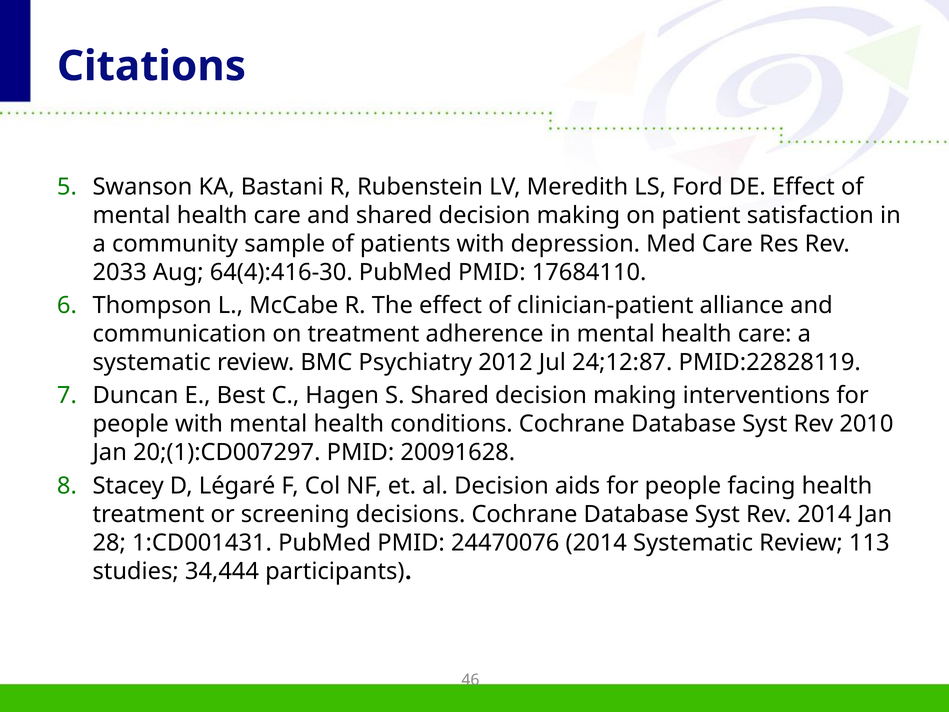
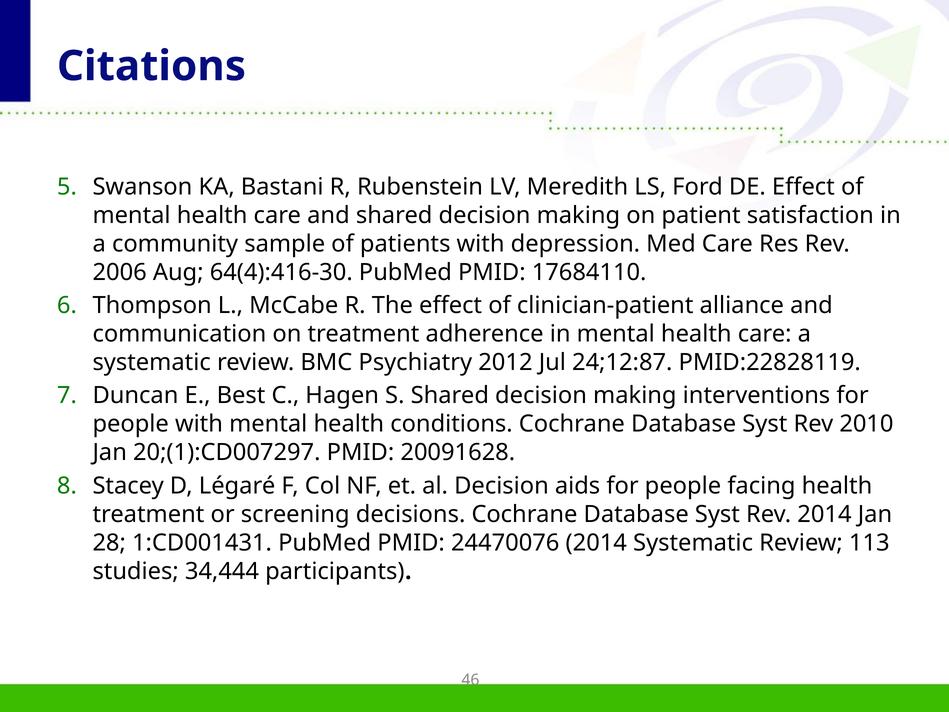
2033: 2033 -> 2006 (120, 272)
